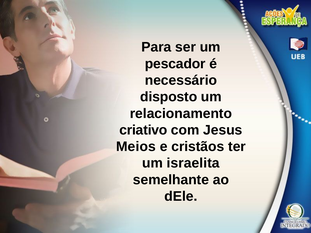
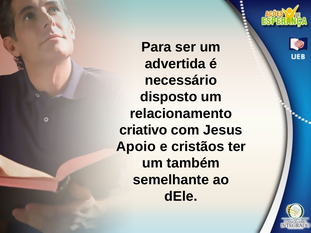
pescador: pescador -> advertida (175, 64)
Meios: Meios -> Apoio (136, 147)
israelita: israelita -> também (193, 163)
